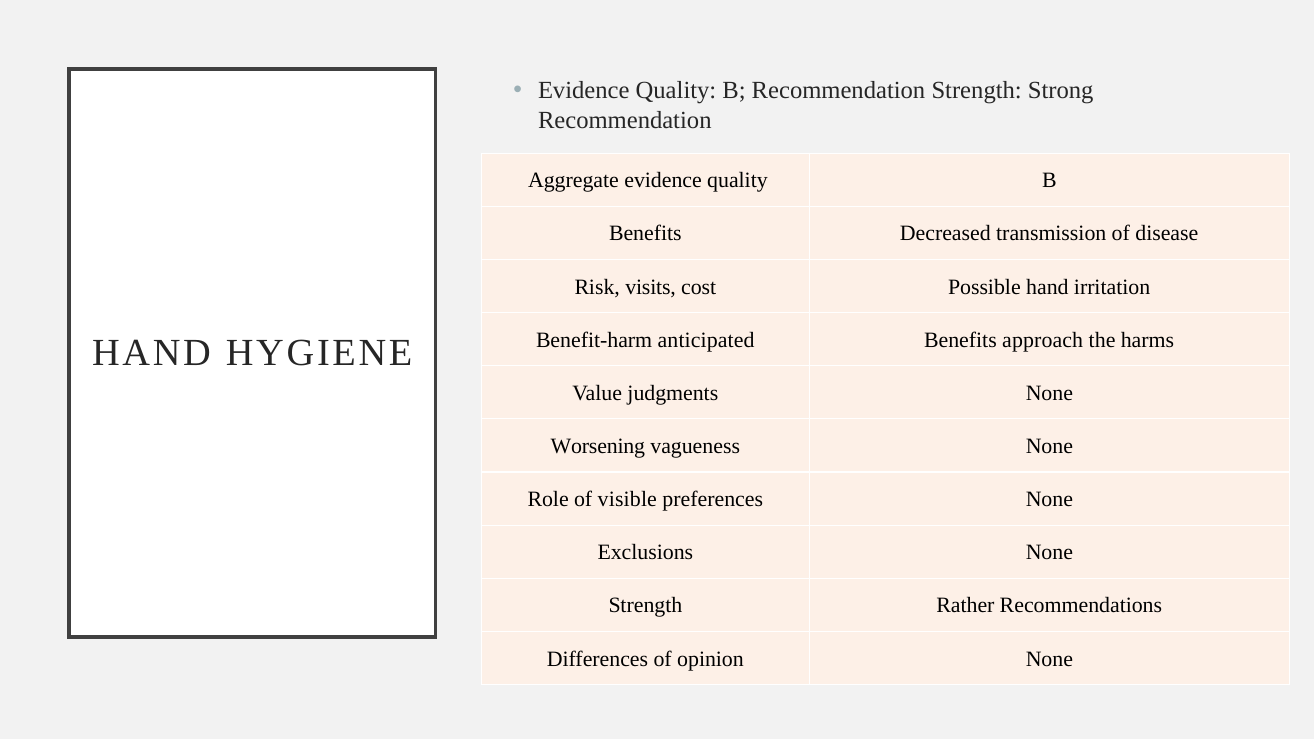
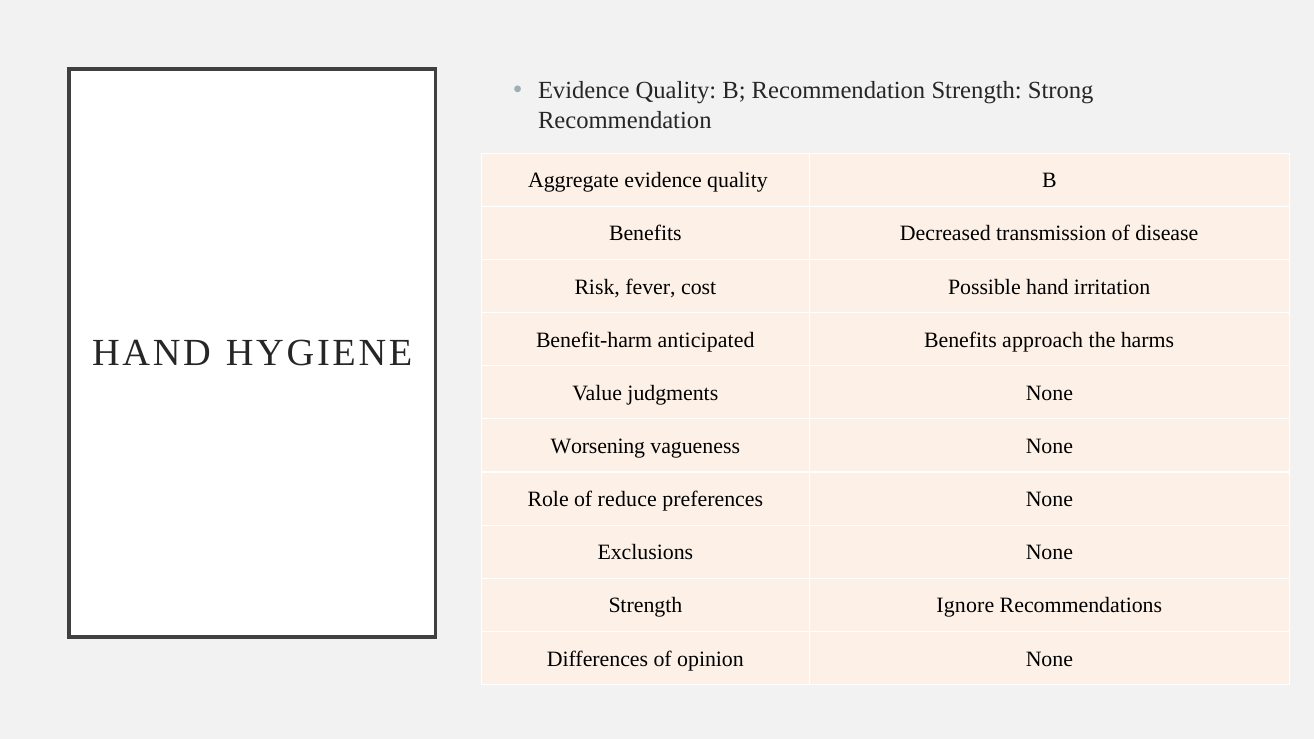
visits: visits -> fever (650, 287)
visible: visible -> reduce (627, 499)
Rather: Rather -> Ignore (965, 606)
